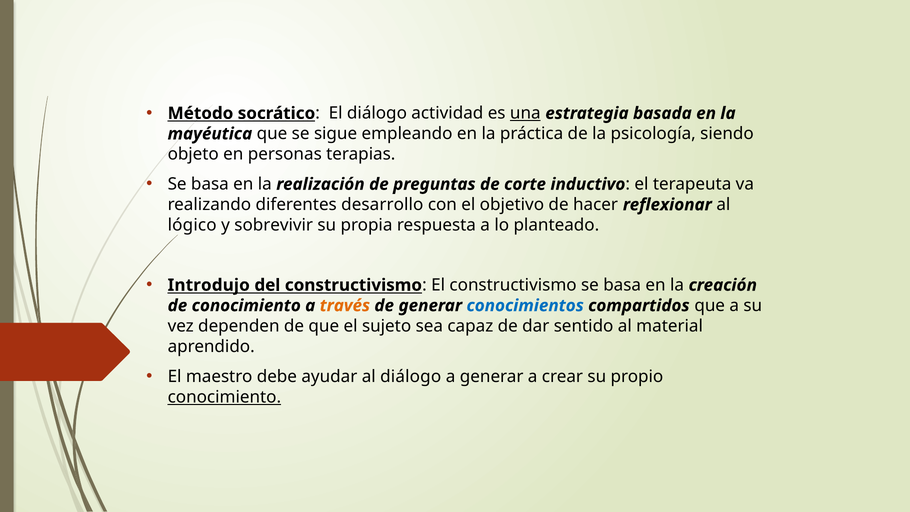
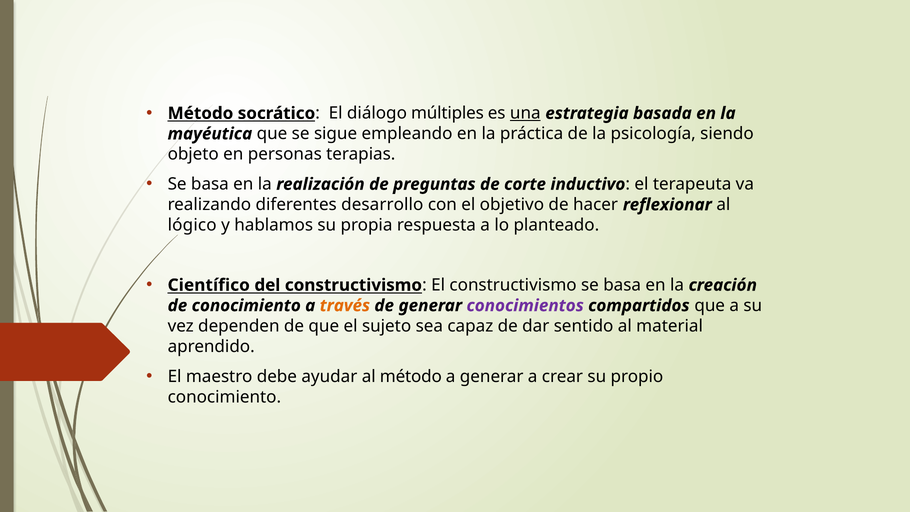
actividad: actividad -> múltiples (447, 113)
sobrevivir: sobrevivir -> hablamos (274, 225)
Introdujo: Introdujo -> Científico (209, 285)
conocimientos colour: blue -> purple (525, 306)
al diálogo: diálogo -> método (411, 376)
conocimiento underline: present -> none (224, 397)
